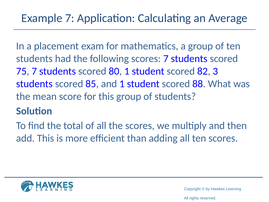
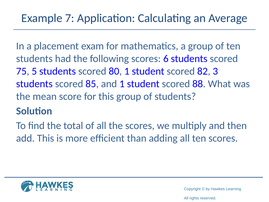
scores 7: 7 -> 6 (166, 59)
75 7: 7 -> 5 (34, 71)
